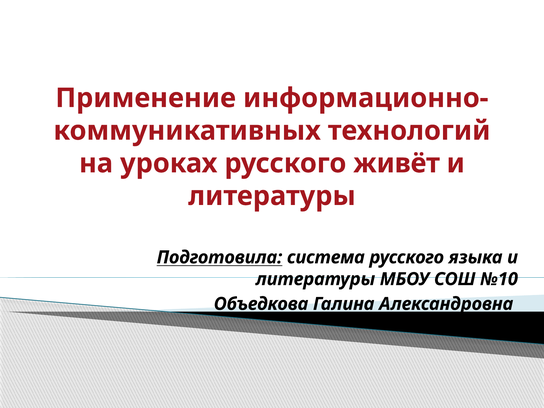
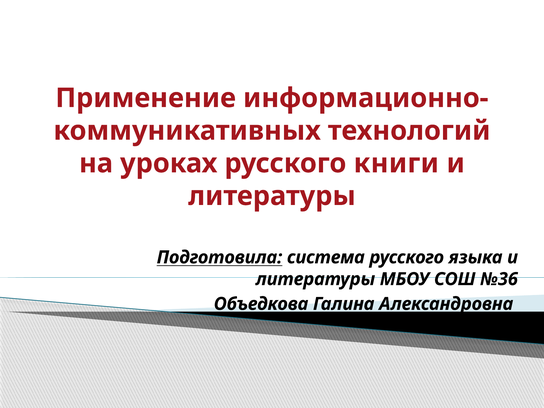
живёт: живёт -> книги (396, 163)
№10: №10 -> №36 (499, 279)
